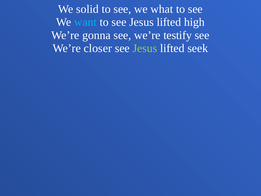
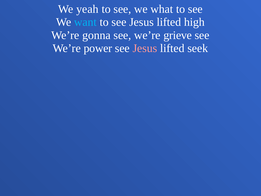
solid: solid -> yeah (87, 9)
testify: testify -> grieve (178, 35)
closer: closer -> power (98, 48)
Jesus colour: light green -> pink (145, 48)
